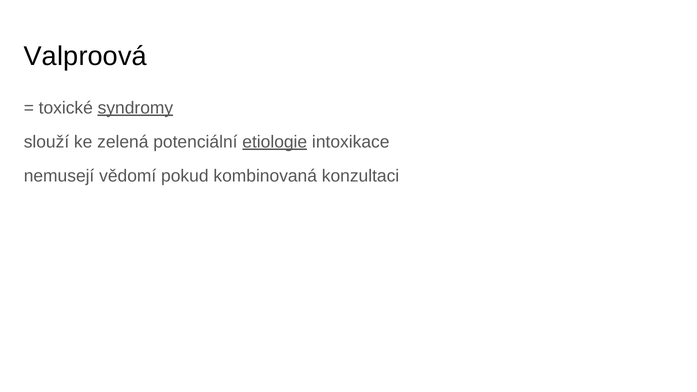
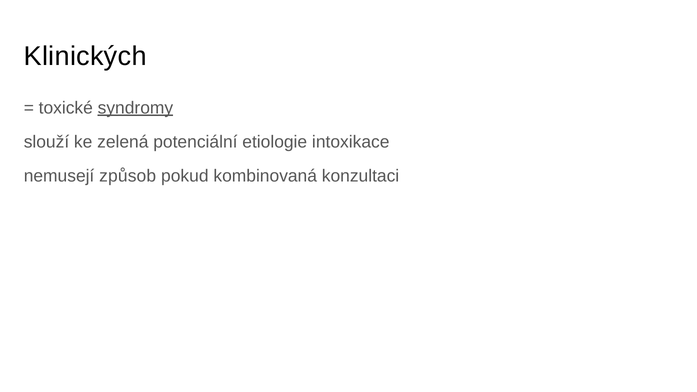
Valproová: Valproová -> Klinických (85, 56)
etiologie underline: present -> none (275, 142)
vědomí: vědomí -> způsob (128, 176)
